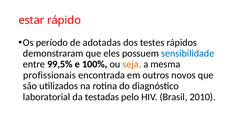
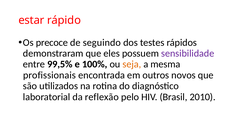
período: período -> precoce (52, 43)
adotadas: adotadas -> seguindo (102, 43)
sensibilidade colour: blue -> purple (188, 53)
testadas: testadas -> reflexão (102, 97)
